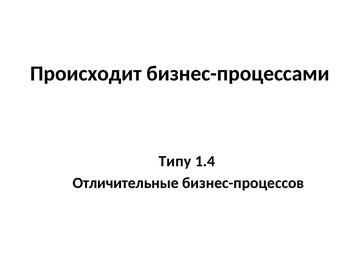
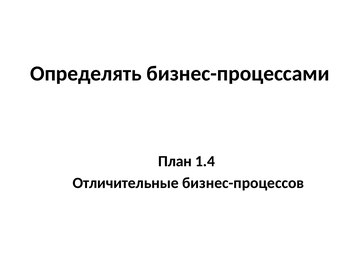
Происходит: Происходит -> Определять (86, 74)
Типу: Типу -> План (175, 161)
